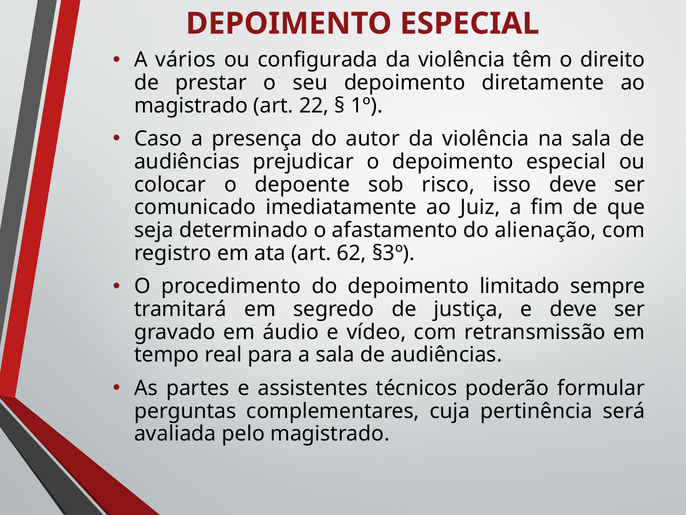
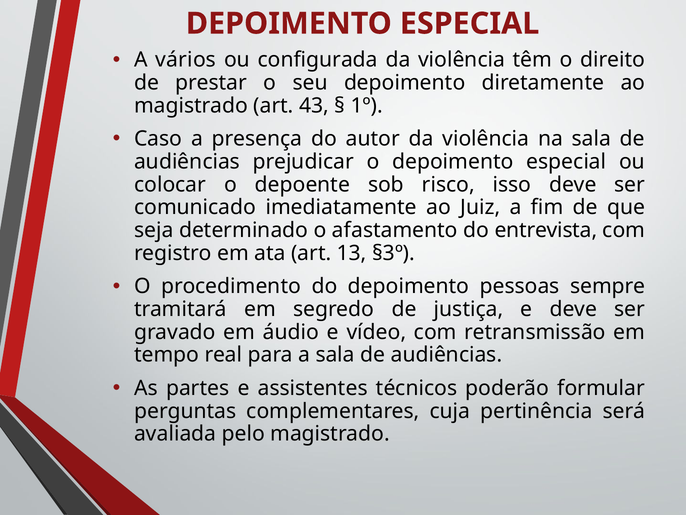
22: 22 -> 43 (314, 106)
alienação: alienação -> entrevista (546, 230)
62: 62 -> 13 (352, 253)
limitado: limitado -> pessoas (520, 286)
